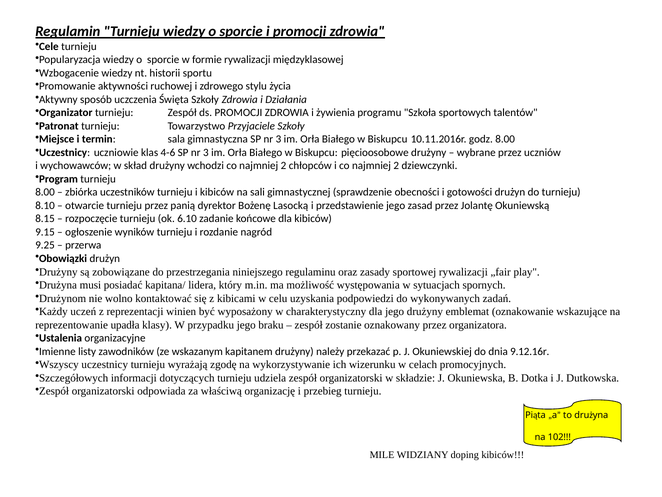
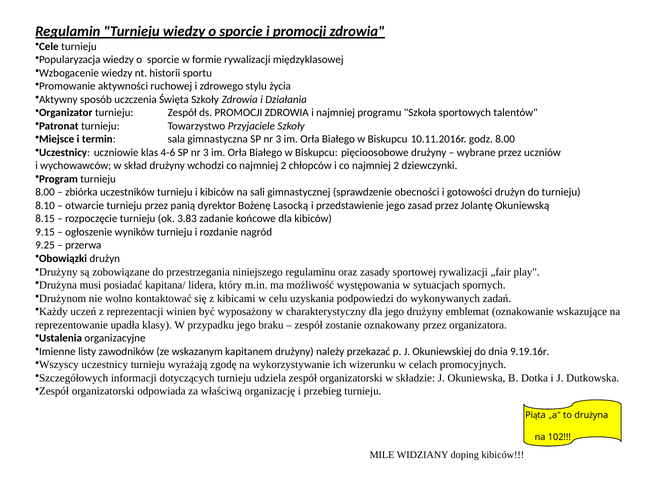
i żywienia: żywienia -> najmniej (336, 113)
6.10: 6.10 -> 3.83 (187, 219)
9.12.16r: 9.12.16r -> 9.19.16r (530, 351)
